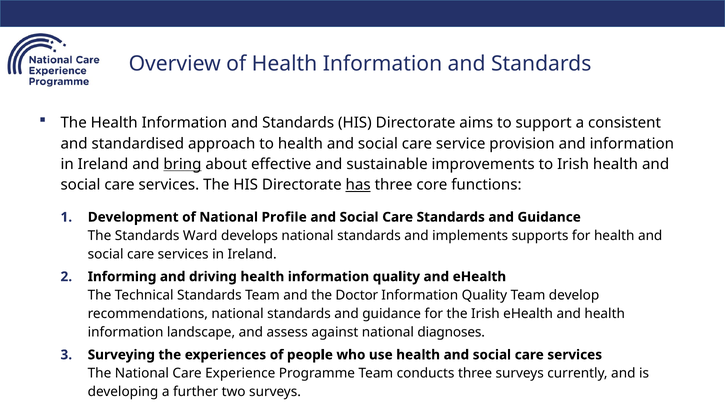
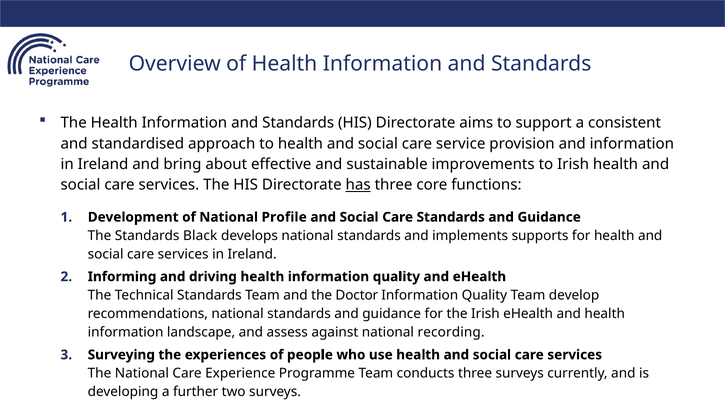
bring underline: present -> none (182, 164)
Ward: Ward -> Black (200, 236)
diagnoses: diagnoses -> recording (451, 332)
